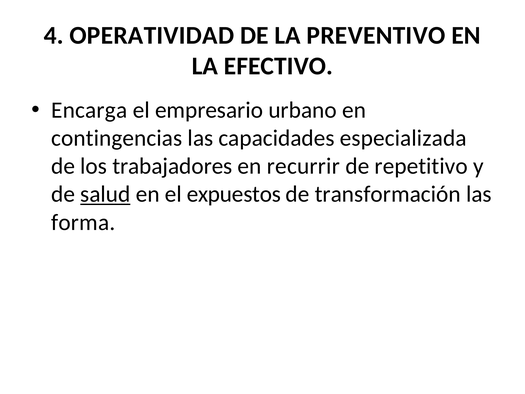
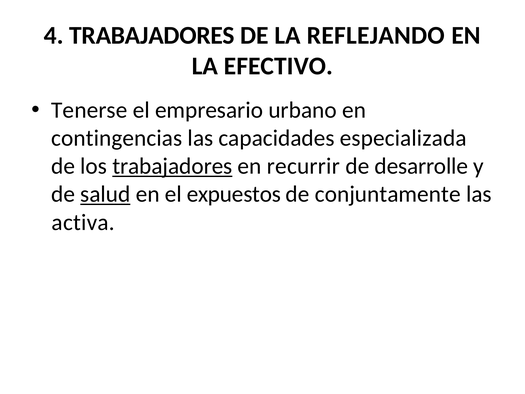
4 OPERATIVIDAD: OPERATIVIDAD -> TRABAJADORES (152, 35)
PREVENTIVO: PREVENTIVO -> REFLEJANDO (376, 35)
Encarga: Encarga -> Tenerse (89, 110)
trabajadores underline: none -> present (172, 166)
repetitivo: repetitivo -> desarrolle (421, 166)
transformación: transformación -> conjuntamente (388, 194)
forma: forma -> activa (83, 222)
